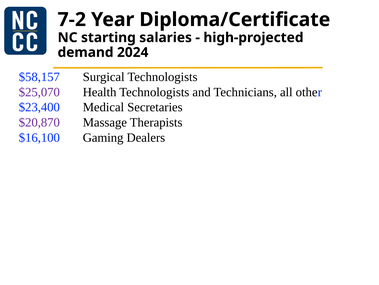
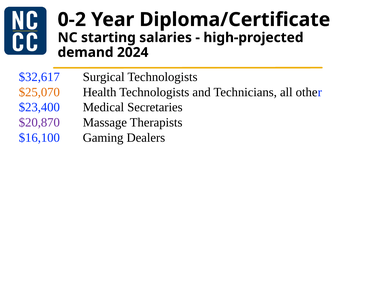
7-2: 7-2 -> 0-2 (72, 20)
$58,157: $58,157 -> $32,617 (39, 77)
$25,070 colour: purple -> orange (39, 92)
